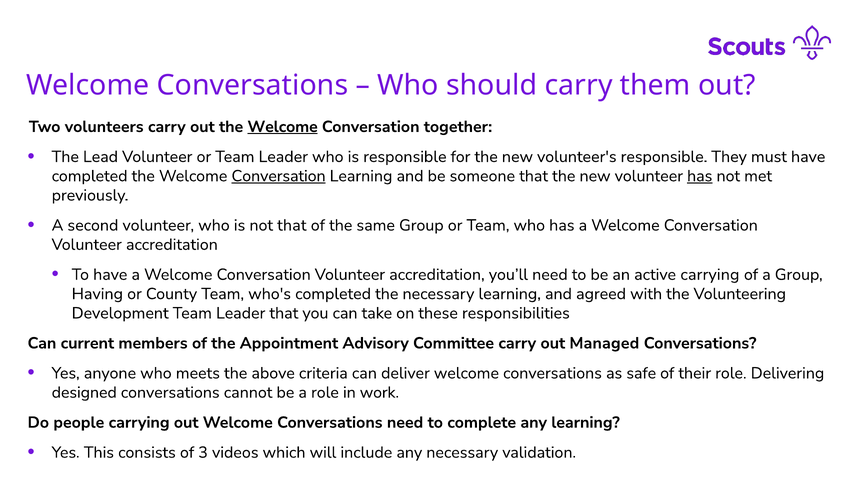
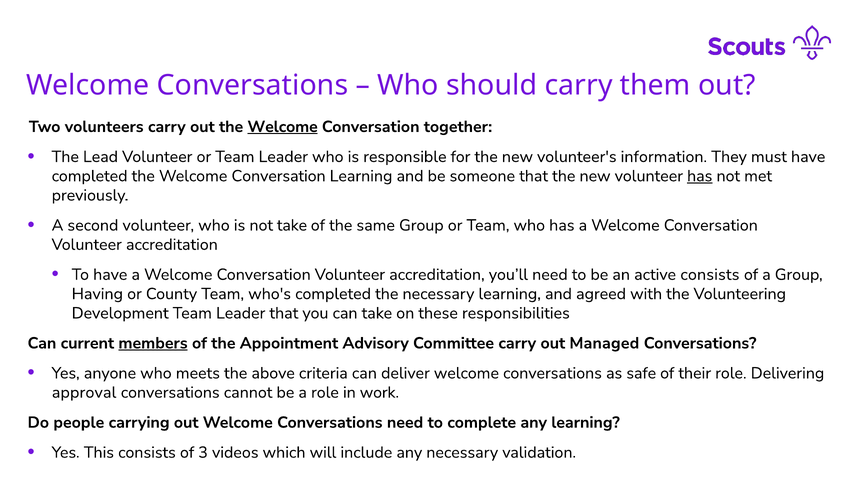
volunteer's responsible: responsible -> information (664, 157)
Conversation underline: present -> none (279, 176)
not that: that -> take (292, 225)
active carrying: carrying -> consists (710, 274)
members underline: none -> present (153, 343)
designed: designed -> approval (84, 392)
